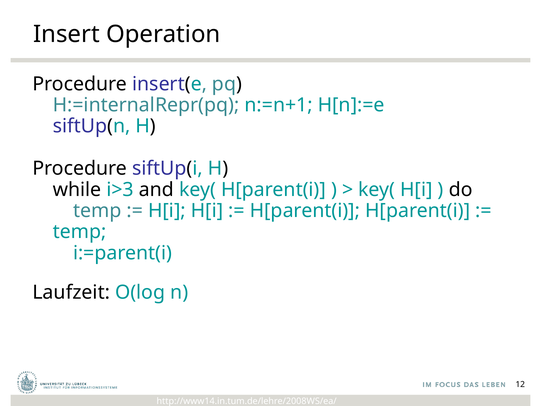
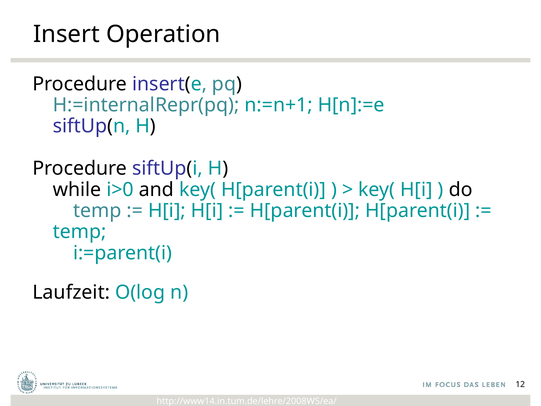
i>3: i>3 -> i>0 (120, 189)
